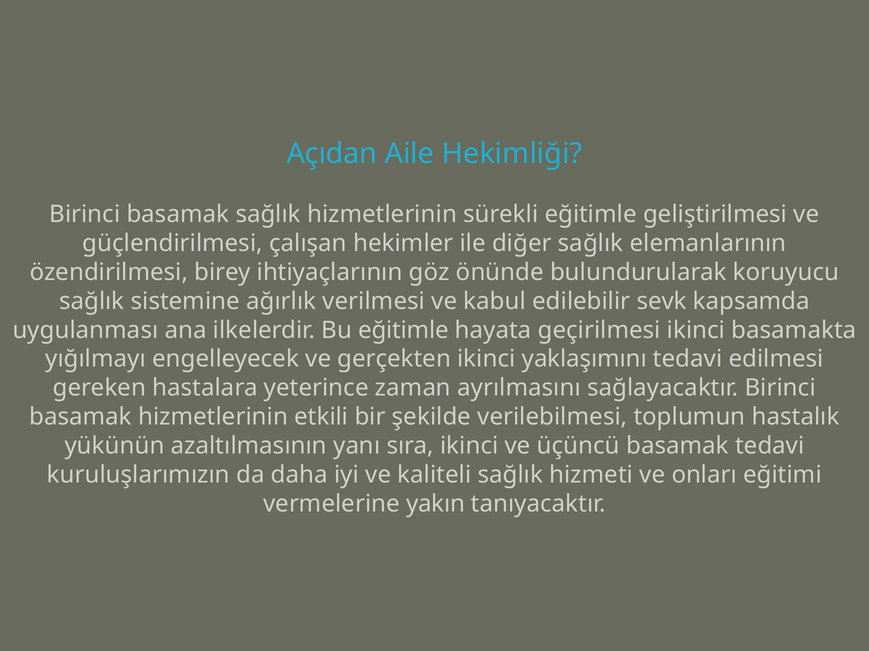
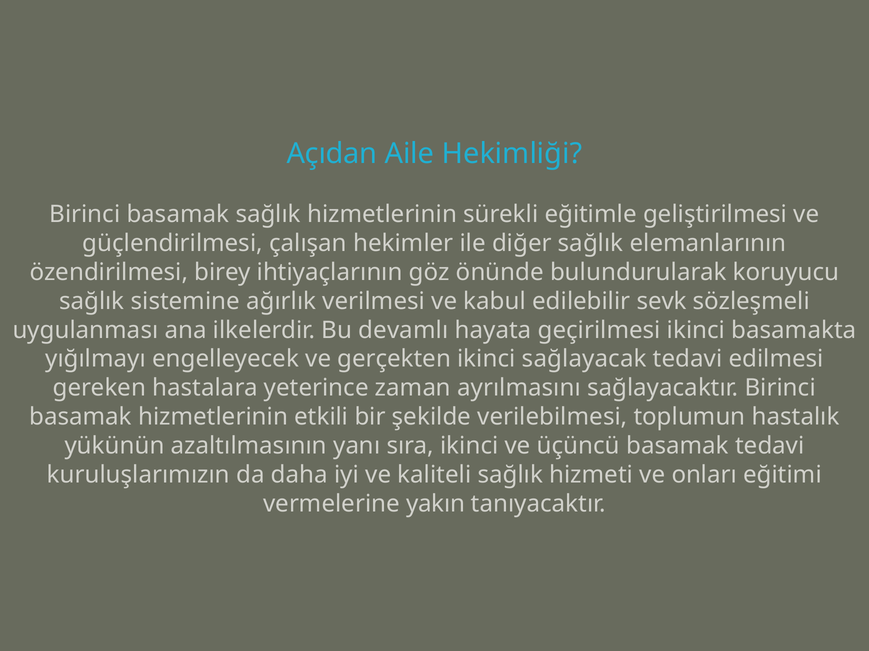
kapsamda: kapsamda -> sözleşmeli (751, 301)
Bu eğitimle: eğitimle -> devamlı (403, 330)
yaklaşımını: yaklaşımını -> sağlayacak (584, 359)
